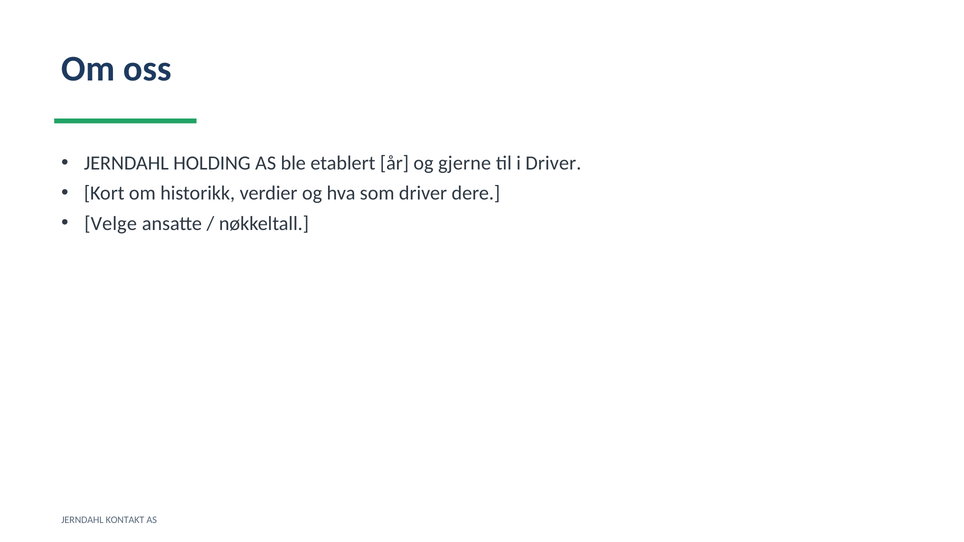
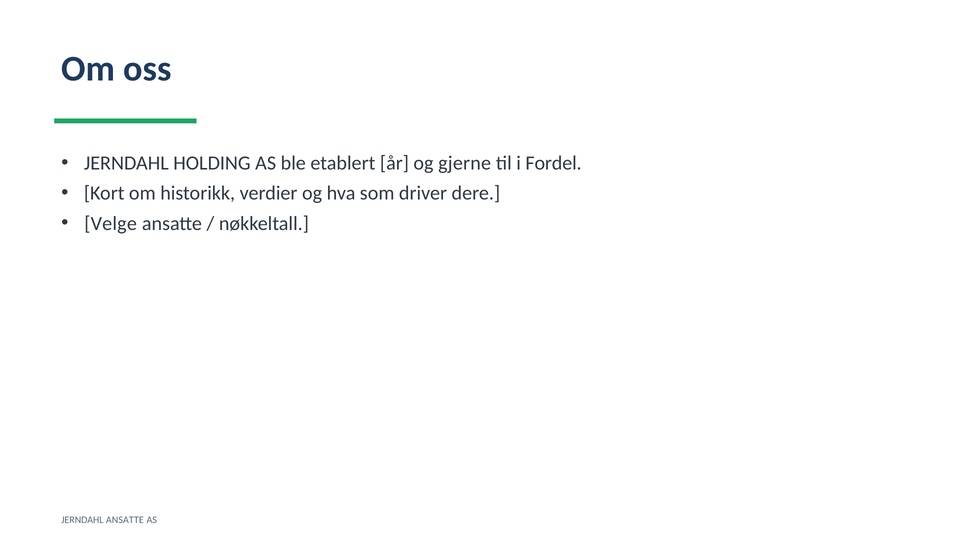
i Driver: Driver -> Fordel (554, 163)
JERNDAHL KONTAKT: KONTAKT -> ANSATTE (125, 520)
